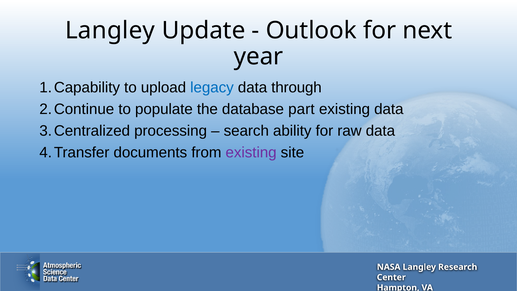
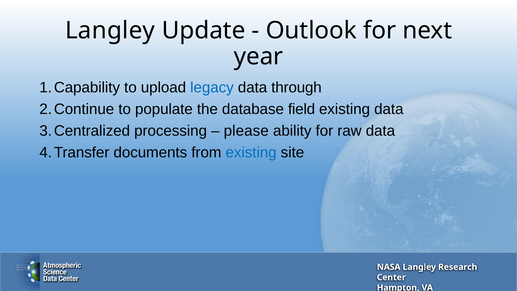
part: part -> field (302, 109)
search: search -> please (246, 131)
existing colour: purple -> blue (251, 152)
